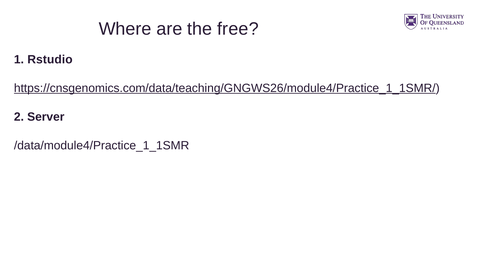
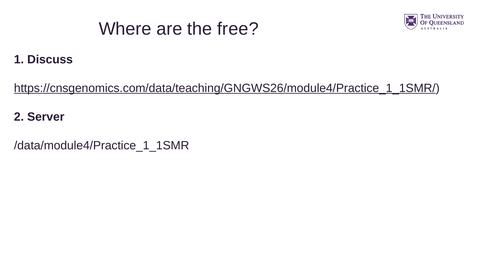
Rstudio: Rstudio -> Discuss (50, 60)
